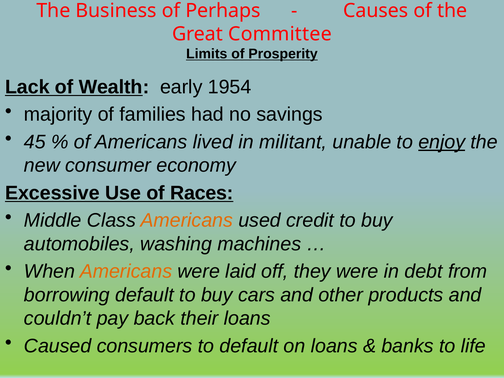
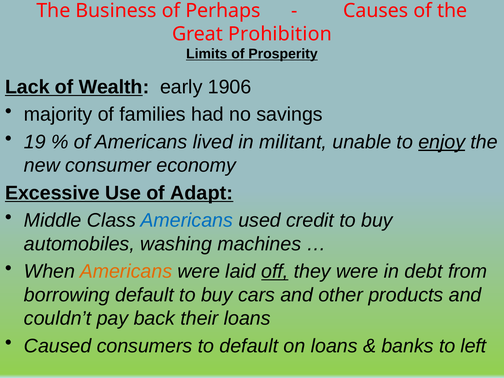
Committee: Committee -> Prohibition (280, 34)
1954: 1954 -> 1906 (230, 87)
45: 45 -> 19 (35, 142)
Races: Races -> Adapt (202, 193)
Americans colour: orange -> blue (187, 220)
off underline: none -> present (275, 271)
life: life -> left (473, 346)
